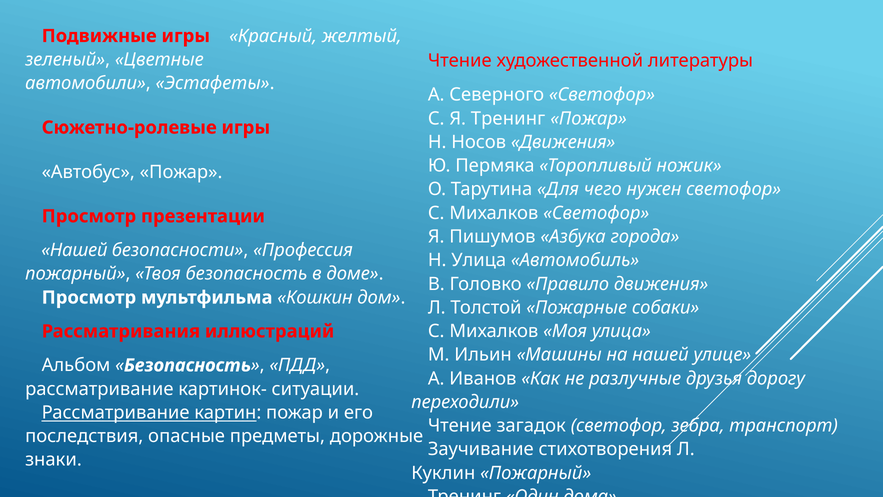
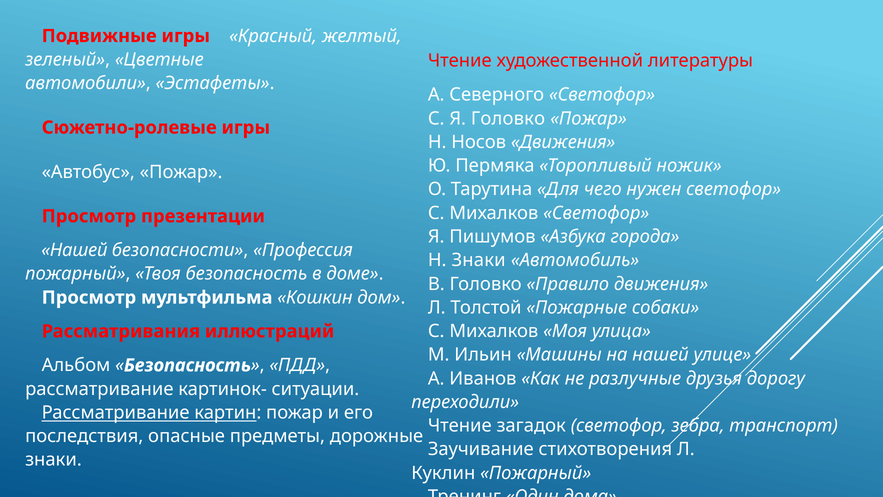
Я Тренинг: Тренинг -> Головко (508, 118)
Н Улица: Улица -> Знаки (479, 260)
